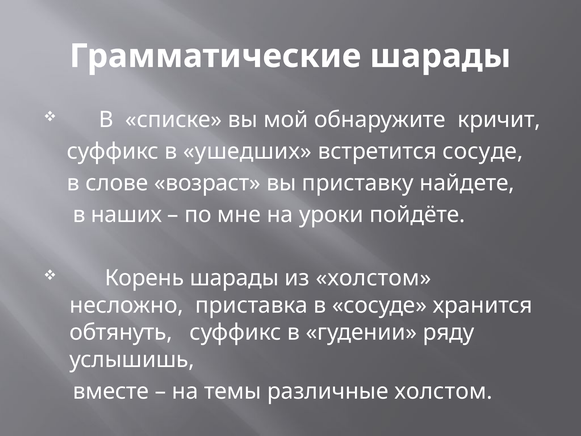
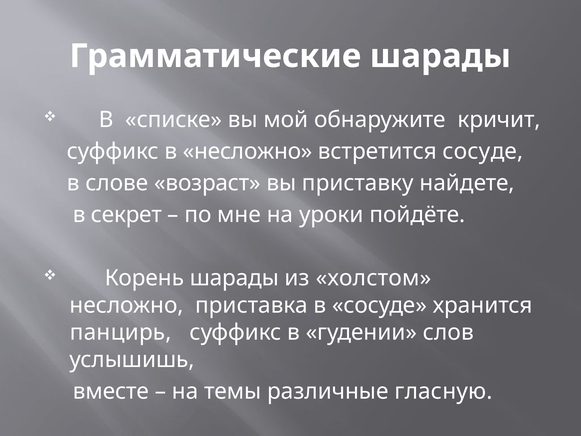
в ушедших: ушедших -> несложно (248, 151)
наших: наших -> секрет (126, 215)
обтянуть: обтянуть -> панцирь (121, 332)
ряду: ряду -> слов (448, 332)
различные холстом: холстом -> гласную (444, 391)
